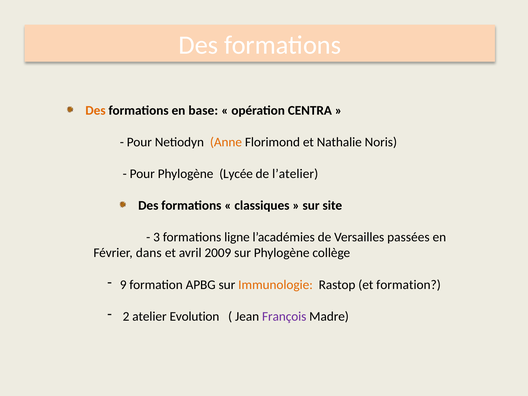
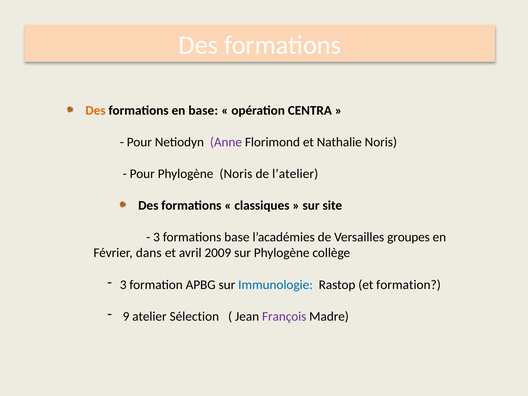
Anne colour: orange -> purple (226, 142)
Phylogène Lycée: Lycée -> Noris (236, 174)
formations ligne: ligne -> base (237, 237)
passées: passées -> groupes (409, 237)
9: 9 -> 3 (123, 285)
Immunologie colour: orange -> blue (276, 285)
2: 2 -> 9 (126, 316)
Evolution: Evolution -> Sélection (194, 316)
